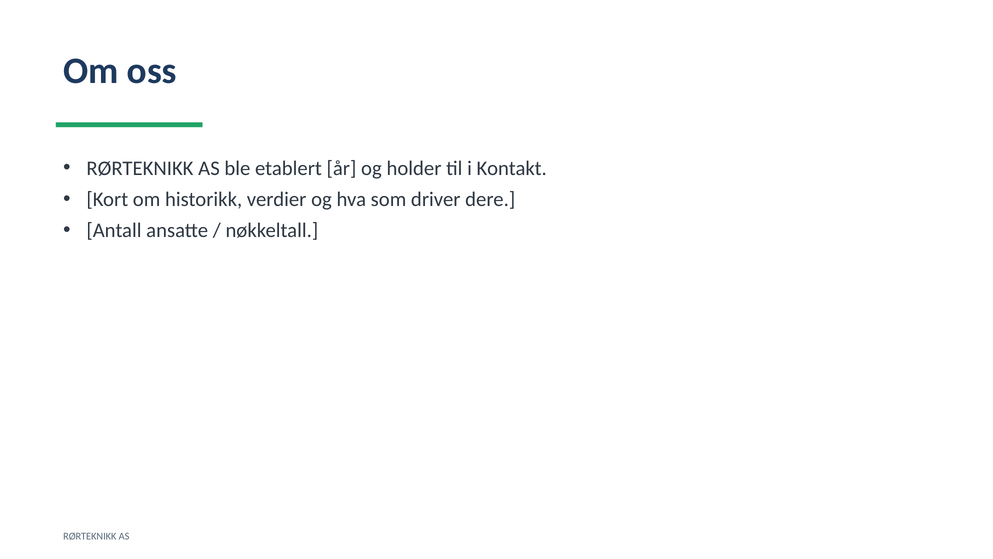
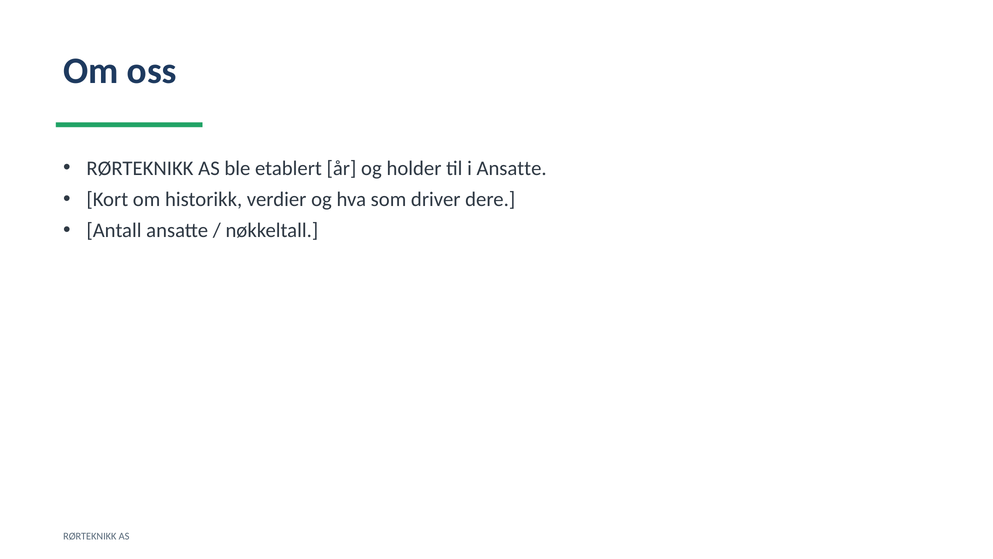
i Kontakt: Kontakt -> Ansatte (512, 168)
